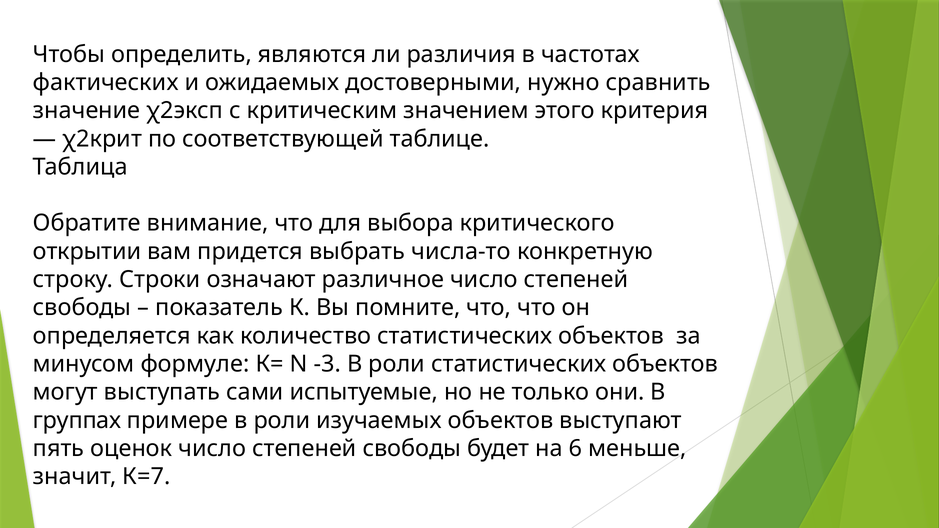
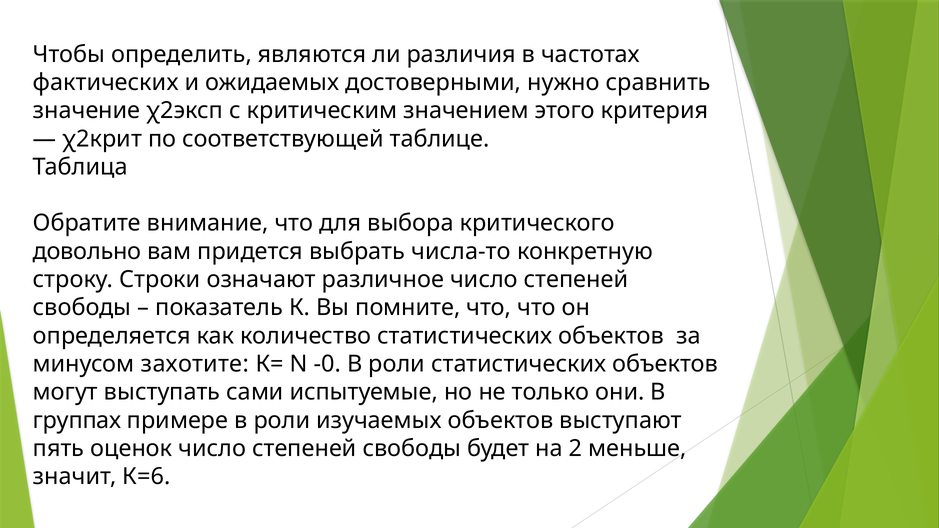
открытии: открытии -> довольно (87, 251)
формуле: формуле -> захотите (195, 364)
-3: -3 -> -0 (327, 364)
6: 6 -> 2 (576, 449)
К=7: К=7 -> К=6 (146, 477)
